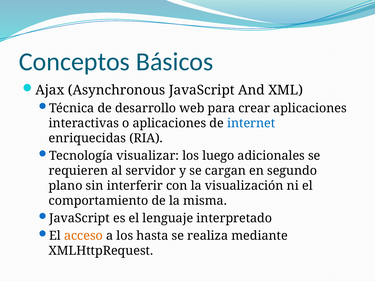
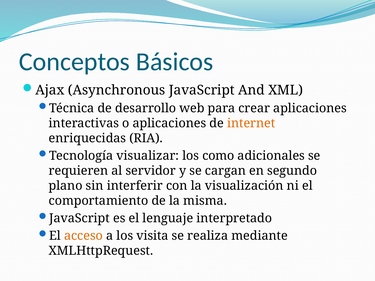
internet colour: blue -> orange (251, 123)
luego: luego -> como (218, 156)
hasta: hasta -> visita (152, 236)
